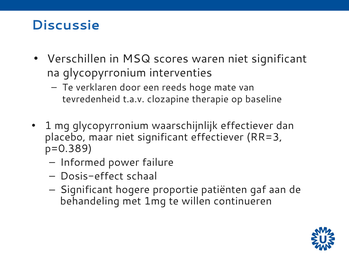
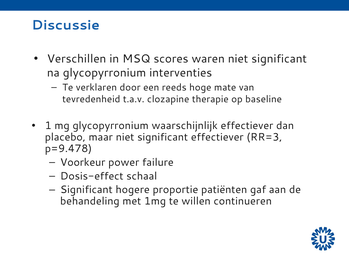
p=0.389: p=0.389 -> p=9.478 (68, 149)
Informed: Informed -> Voorkeur (83, 162)
